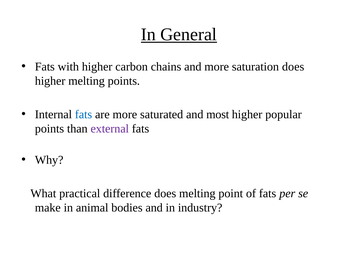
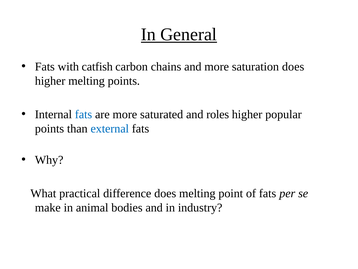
with higher: higher -> catfish (97, 66)
most: most -> roles (218, 114)
external colour: purple -> blue (110, 129)
